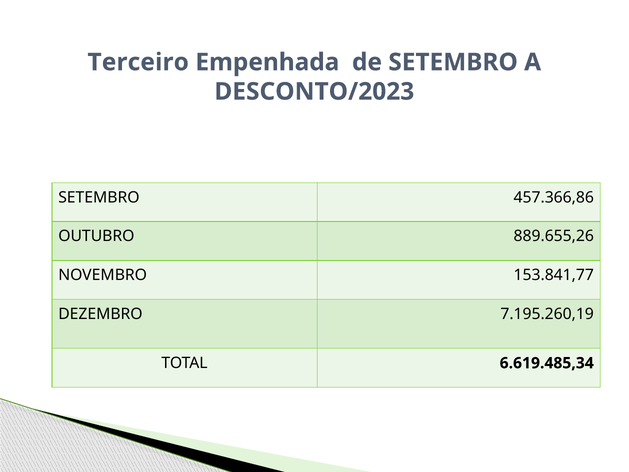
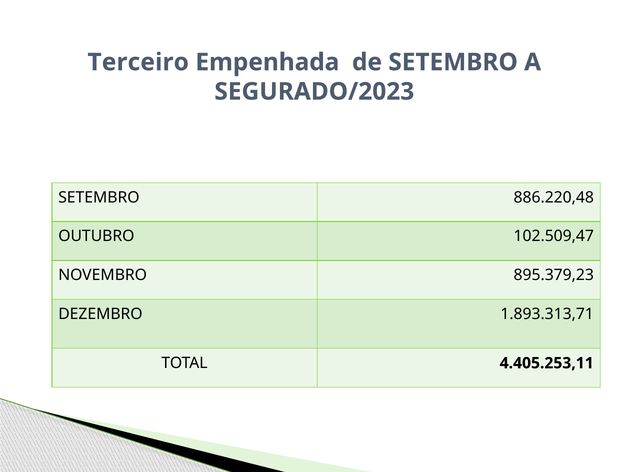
DESCONTO/2023: DESCONTO/2023 -> SEGURADO/2023 (314, 92)
457.366,86: 457.366,86 -> 886.220,48 (554, 197)
889.655,26: 889.655,26 -> 102.509,47 (554, 236)
153.841,77: 153.841,77 -> 895.379,23 (554, 275)
7.195.260,19: 7.195.260,19 -> 1.893.313,71 (547, 314)
6.619.485,34: 6.619.485,34 -> 4.405.253,11 (547, 363)
